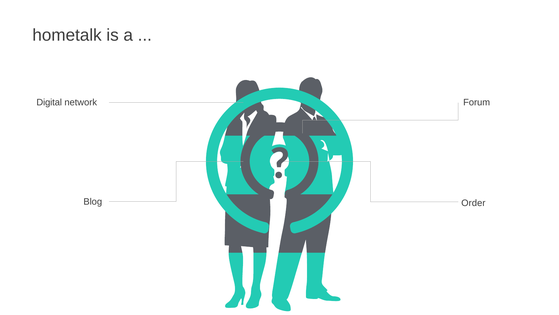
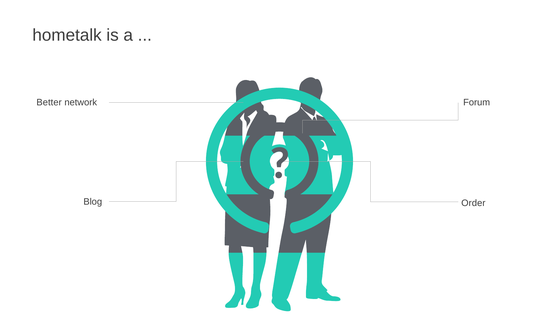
Digital: Digital -> Better (49, 102)
